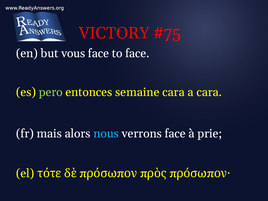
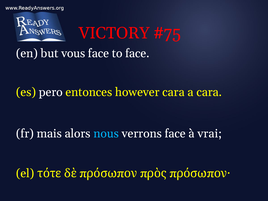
pero colour: light green -> white (51, 92)
semaine: semaine -> however (137, 92)
prie: prie -> vrai (210, 134)
